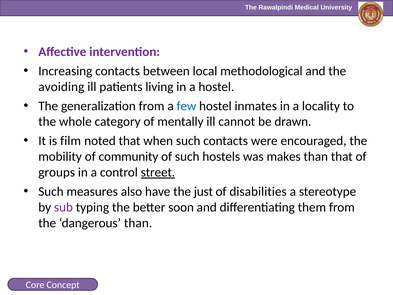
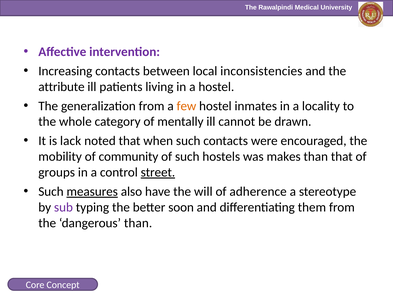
methodological: methodological -> inconsistencies (261, 71)
avoiding: avoiding -> attribute (61, 87)
few colour: blue -> orange (186, 106)
film: film -> lack (71, 141)
measures underline: none -> present (92, 191)
just: just -> will (203, 191)
disabilities: disabilities -> adherence (258, 191)
